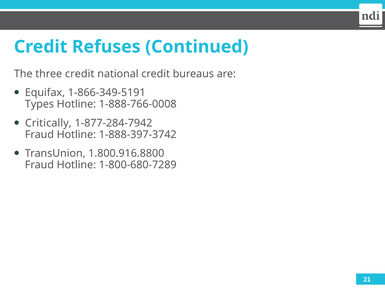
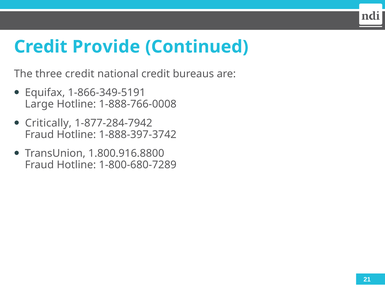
Refuses: Refuses -> Provide (106, 47)
Types: Types -> Large (39, 104)
